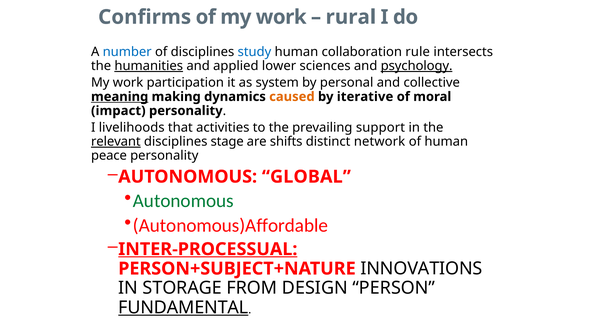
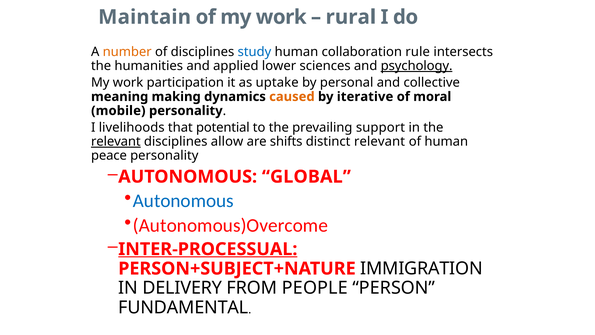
Confirms: Confirms -> Maintain (145, 17)
number colour: blue -> orange (127, 52)
humanities underline: present -> none (149, 66)
system: system -> uptake (277, 83)
meaning underline: present -> none (120, 97)
impact: impact -> mobile (118, 111)
activities: activities -> potential (223, 127)
stage: stage -> allow (227, 141)
distinct network: network -> relevant (380, 141)
Autonomous colour: green -> blue (183, 201)
Autonomous)Affordable: Autonomous)Affordable -> Autonomous)Overcome (230, 225)
INNOVATIONS: INNOVATIONS -> IMMIGRATION (421, 268)
STORAGE: STORAGE -> DELIVERY (182, 288)
DESIGN: DESIGN -> PEOPLE (315, 288)
FUNDAMENTAL underline: present -> none (183, 307)
